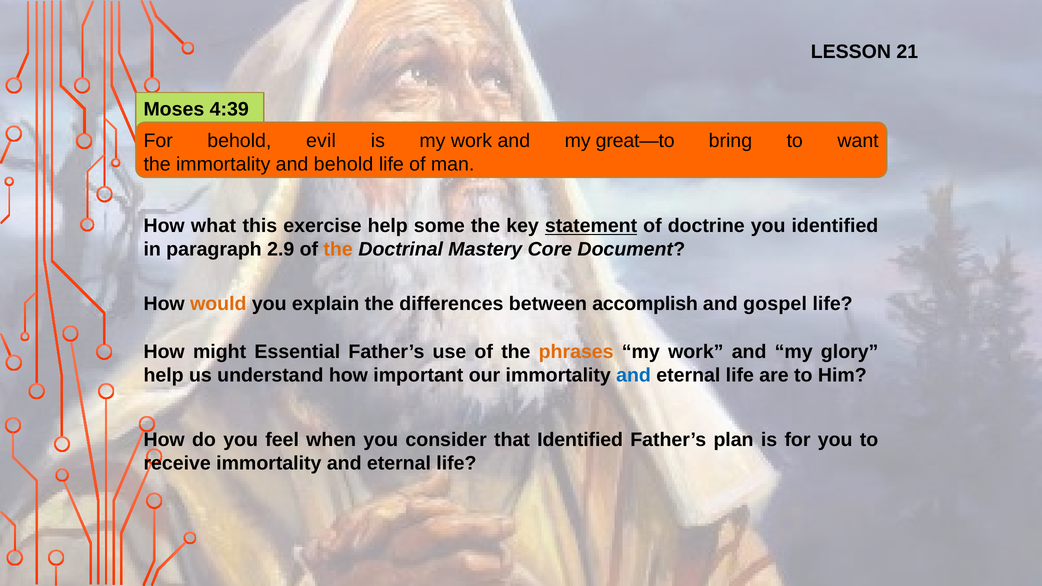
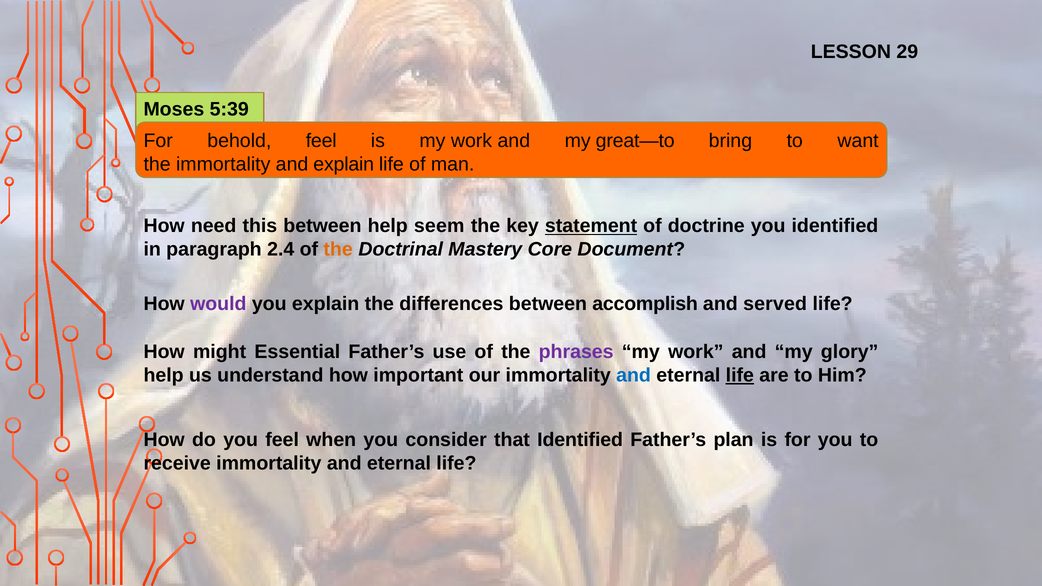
21: 21 -> 29 (907, 52)
4:39: 4:39 -> 5:39 (229, 109)
behold evil: evil -> feel (321, 141)
and behold: behold -> explain (344, 164)
what: what -> need (214, 226)
this exercise: exercise -> between (322, 226)
some: some -> seem (439, 226)
2.9: 2.9 -> 2.4 (281, 250)
would colour: orange -> purple (218, 304)
gospel: gospel -> served (775, 304)
phrases colour: orange -> purple (576, 352)
life underline: none -> present (740, 375)
